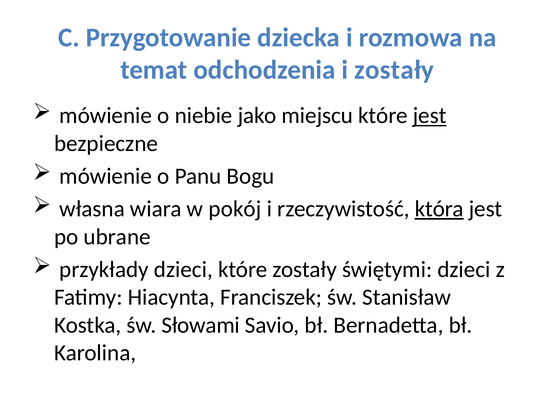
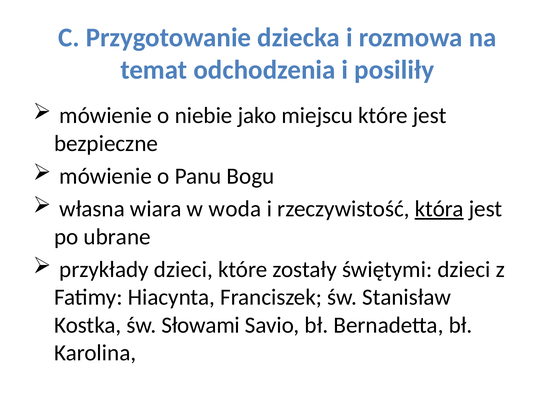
i zostały: zostały -> posiliły (394, 70)
jest underline: present -> none (430, 115)
pokój: pokój -> woda (235, 209)
